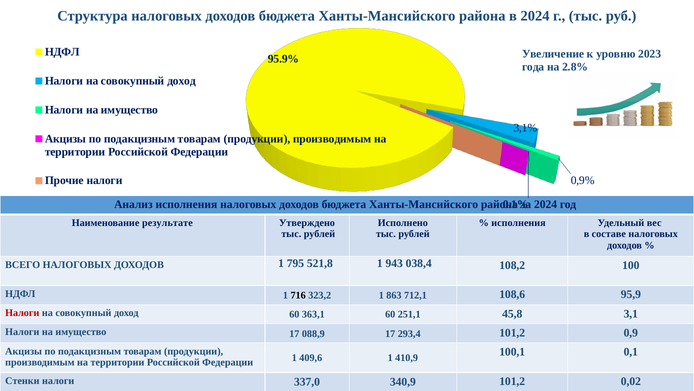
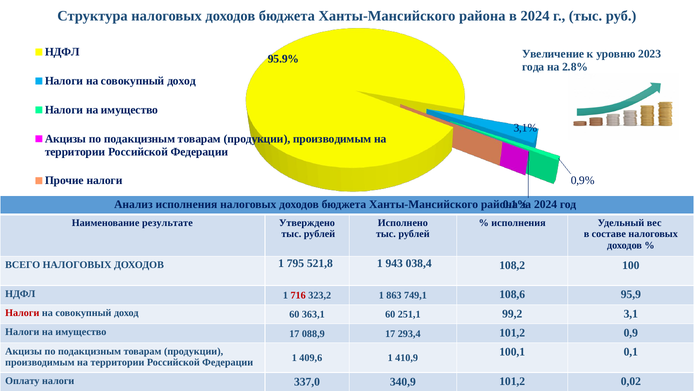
716 colour: black -> red (298, 295)
712,1: 712,1 -> 749,1 (415, 295)
45,8: 45,8 -> 99,2 (512, 313)
Стенки: Стенки -> Оплату (22, 380)
